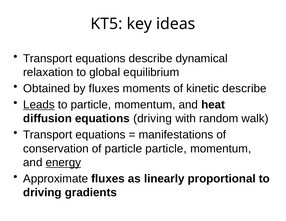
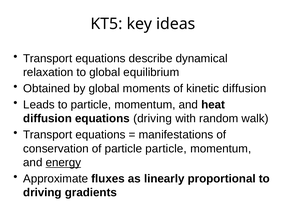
by fluxes: fluxes -> global (104, 89)
kinetic describe: describe -> diffusion (244, 89)
Leads underline: present -> none (39, 105)
